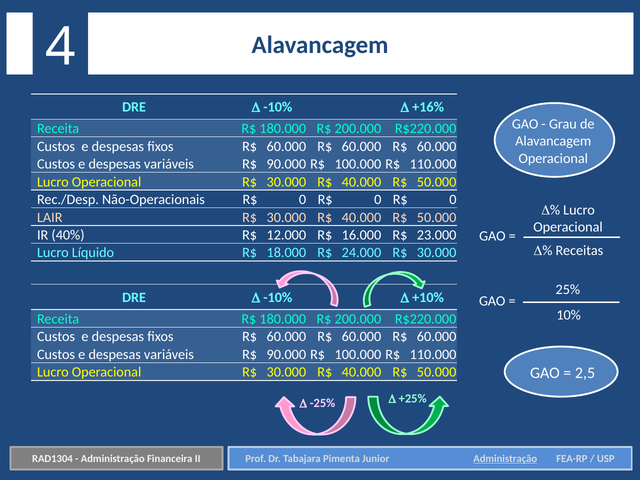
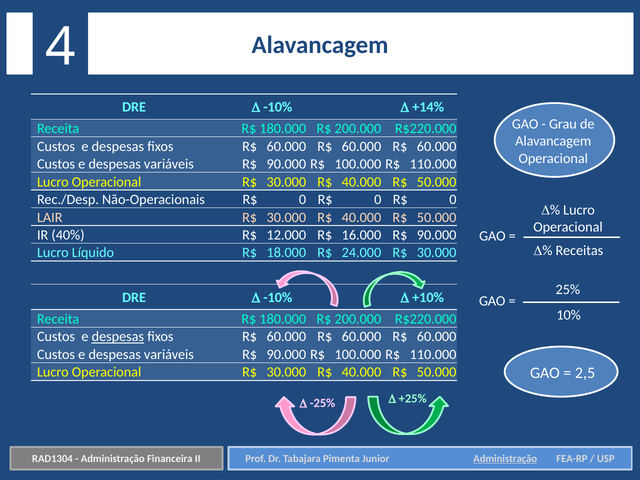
+16%: +16% -> +14% (428, 107)
16.000 R$ 23.000: 23.000 -> 90.000 (437, 235)
despesas underline: none -> present (118, 337)
